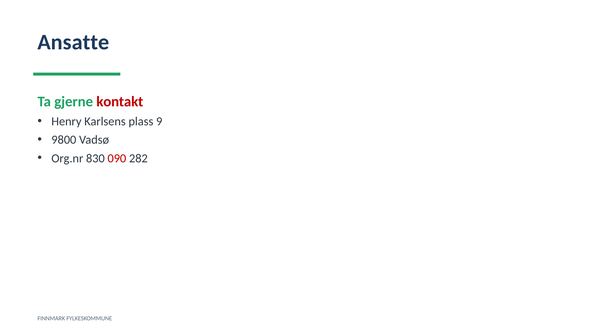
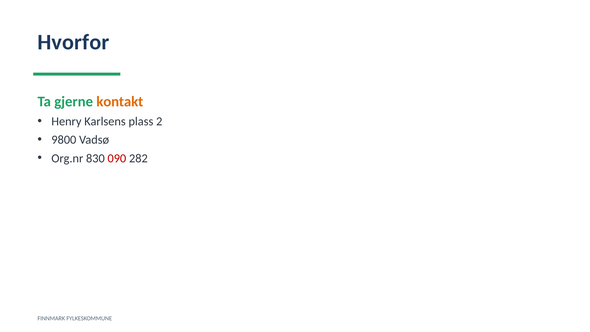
Ansatte: Ansatte -> Hvorfor (73, 42)
kontakt colour: red -> orange (120, 102)
9: 9 -> 2 (159, 121)
